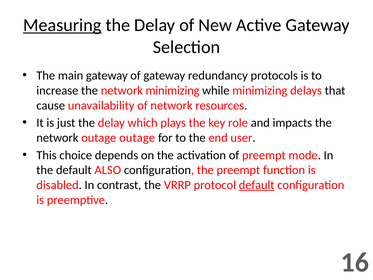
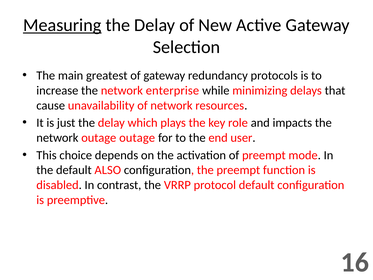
main gateway: gateway -> greatest (107, 75)
network minimizing: minimizing -> enterprise (172, 90)
default underline: present -> none (257, 185)
